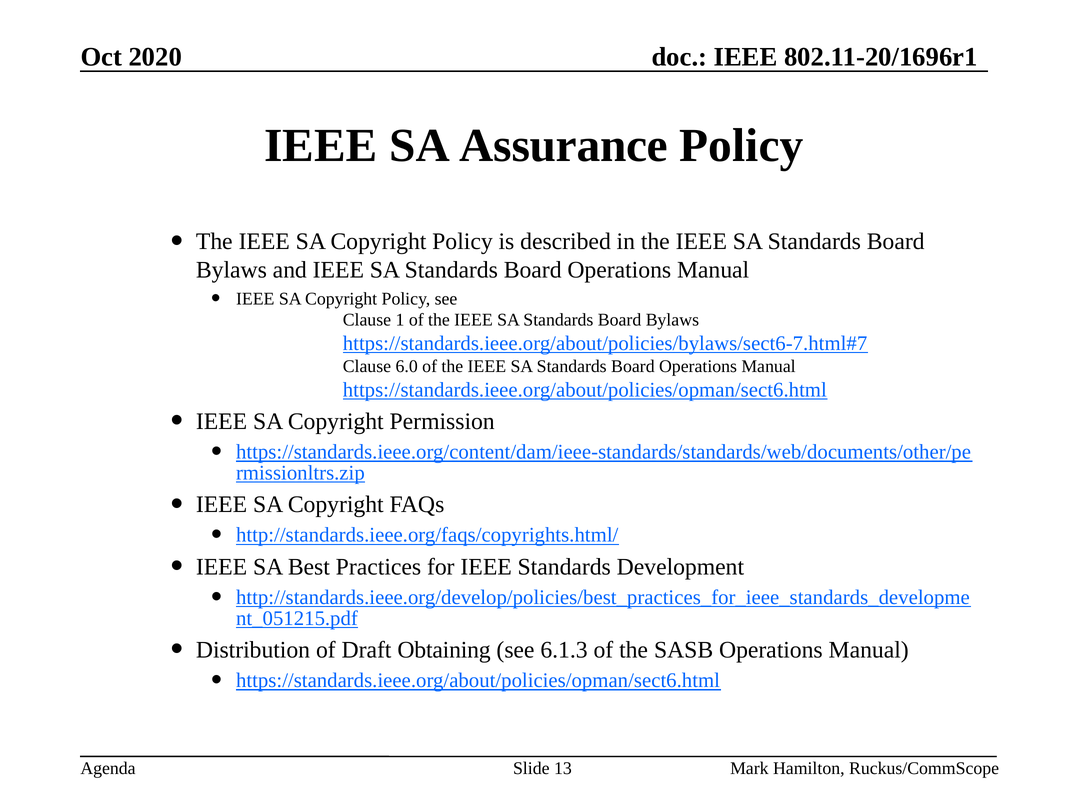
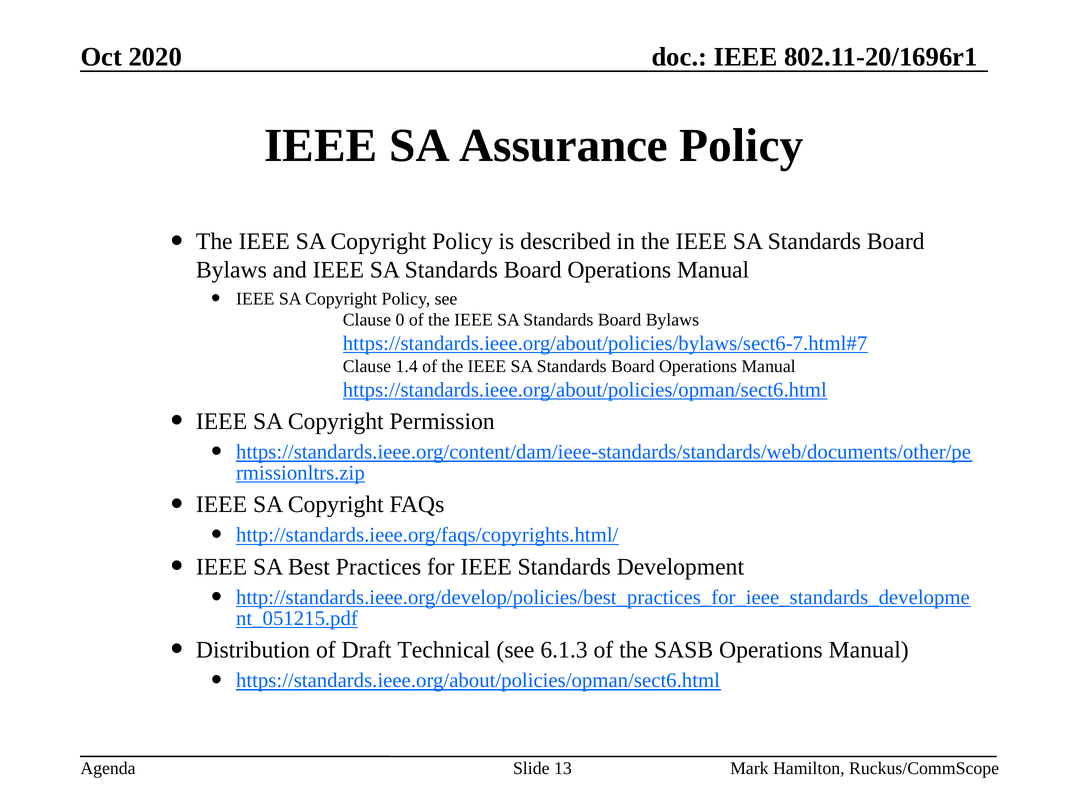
1: 1 -> 0 (400, 320)
6.0: 6.0 -> 1.4 (407, 366)
Obtaining: Obtaining -> Technical (444, 650)
